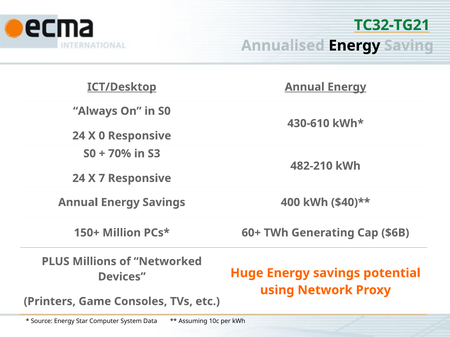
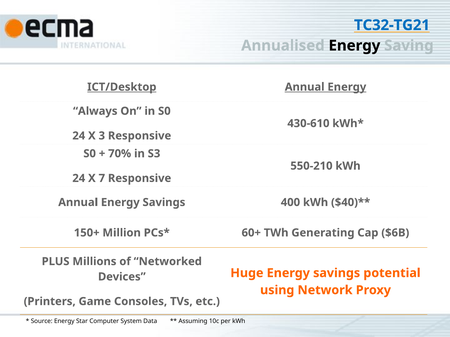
TC32-TG21 colour: green -> blue (392, 25)
0: 0 -> 3 (102, 136)
482-210: 482-210 -> 550-210 (311, 166)
